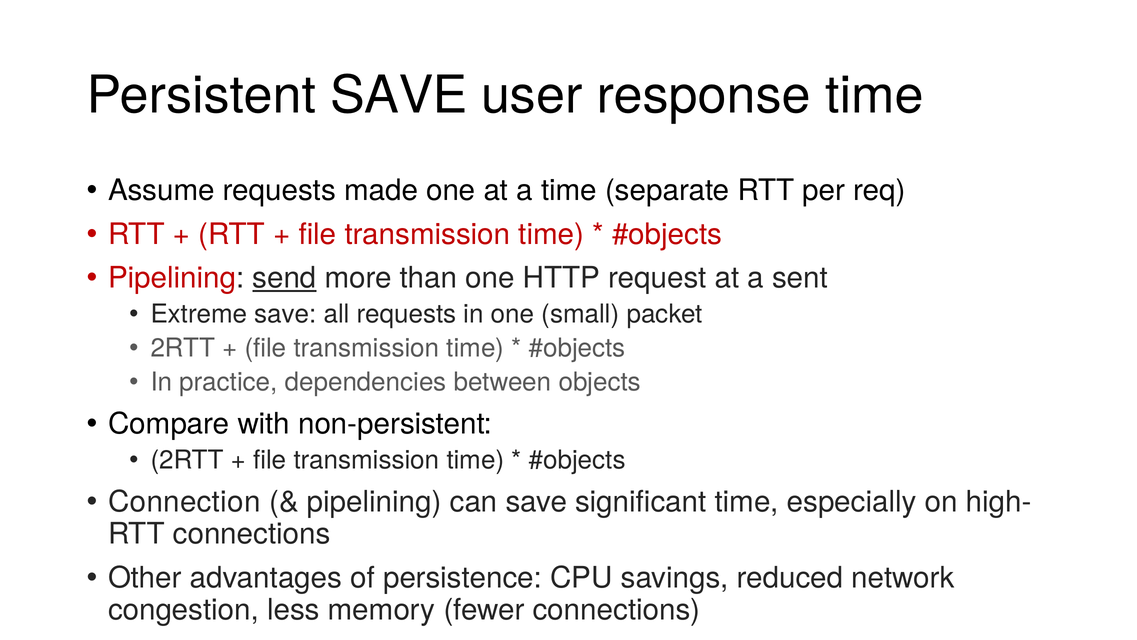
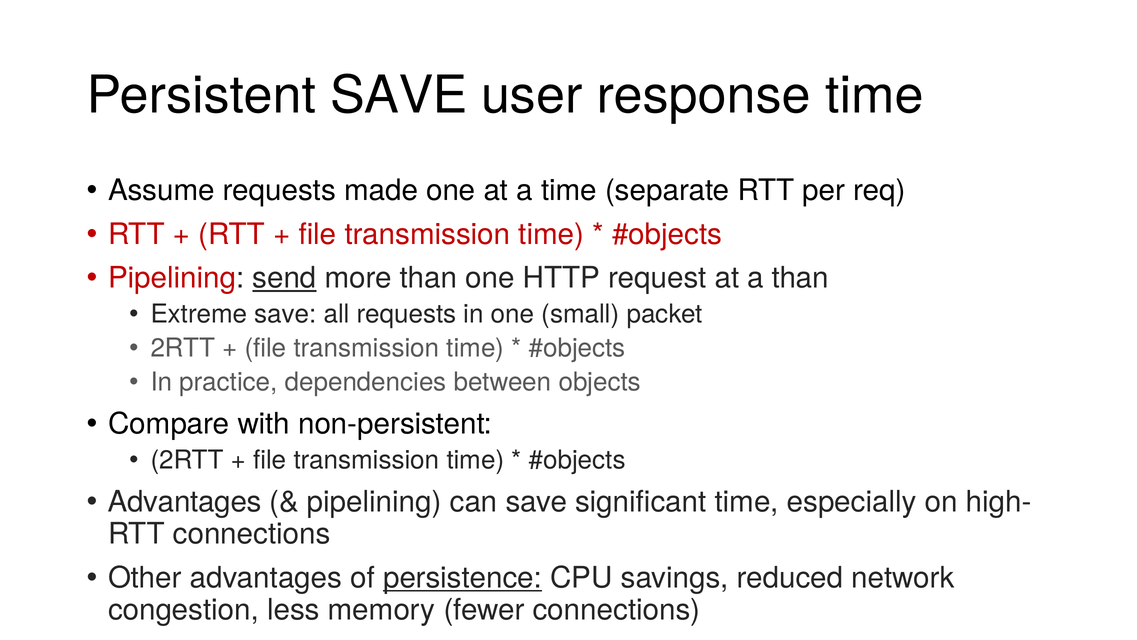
a sent: sent -> than (800, 278)
Connection: Connection -> Advantages (185, 502)
persistence underline: none -> present (463, 578)
